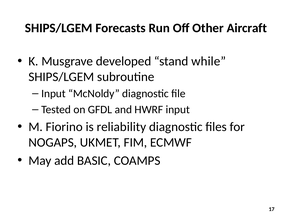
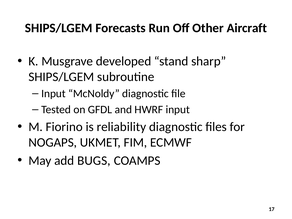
while: while -> sharp (209, 61)
BASIC: BASIC -> BUGS (94, 161)
